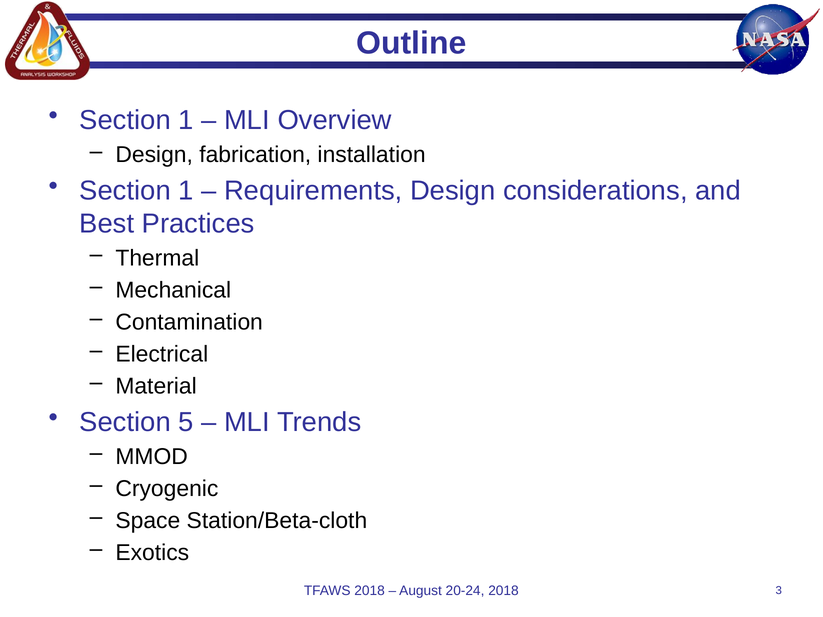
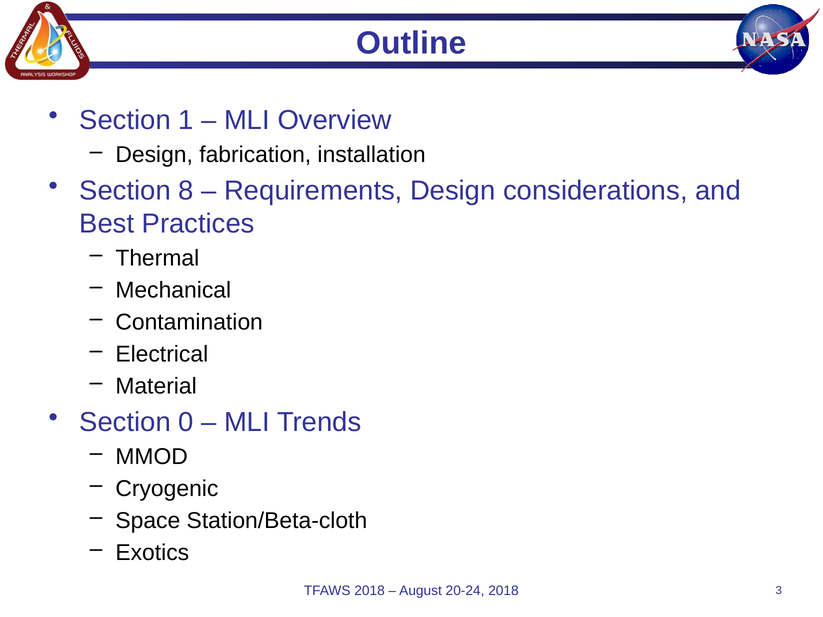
1: 1 -> 8 (186, 191)
5: 5 -> 0 (186, 422)
